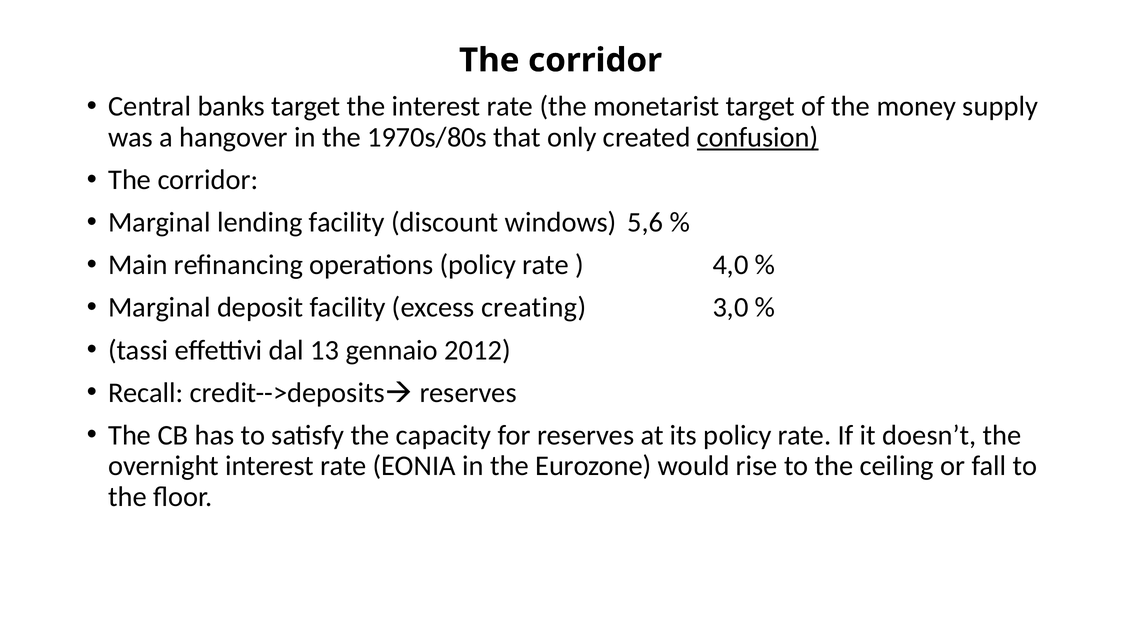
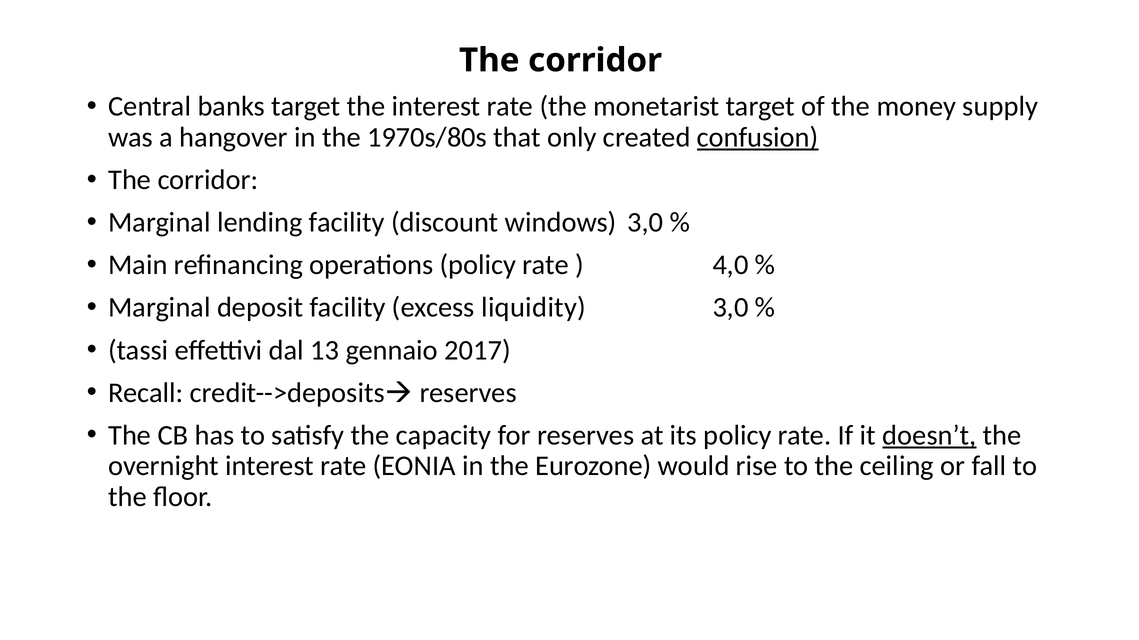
windows 5,6: 5,6 -> 3,0 (645, 223)
creating: creating -> liquidity (534, 308)
2012: 2012 -> 2017 (478, 350)
doesn’t underline: none -> present (929, 436)
